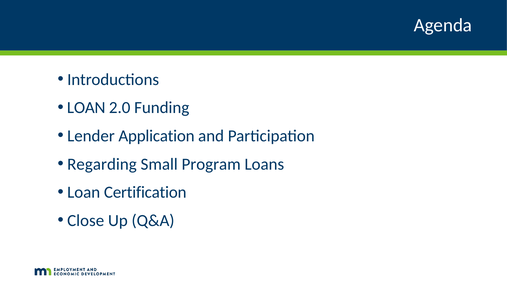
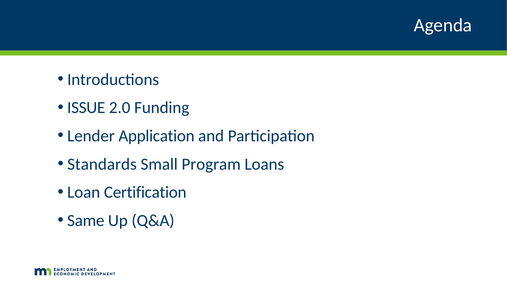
LOAN: LOAN -> ISSUE (86, 108)
Regarding: Regarding -> Standards (102, 164)
Close: Close -> Same (86, 221)
